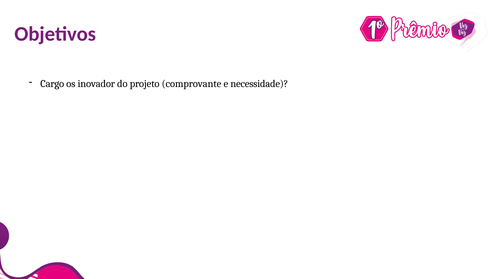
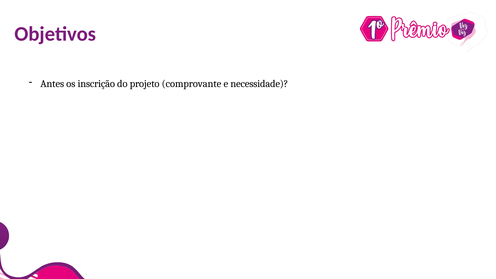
Cargo: Cargo -> Antes (52, 84)
inovador: inovador -> inscrição (96, 84)
